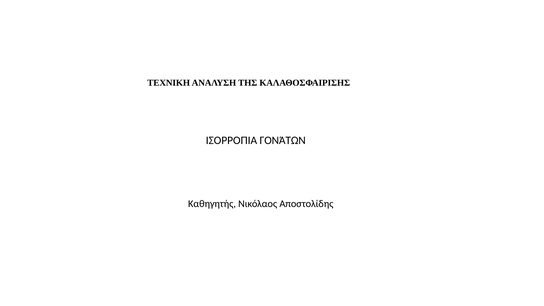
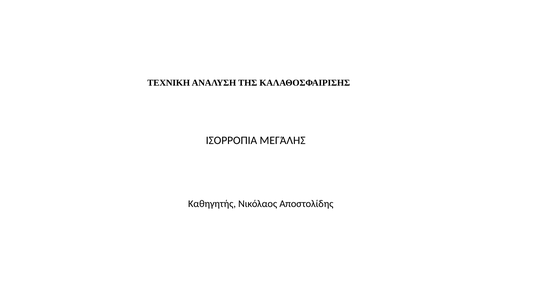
ΓΟΝΆΤΩΝ: ΓΟΝΆΤΩΝ -> ΜΕΓΆΛΗΣ (283, 140)
